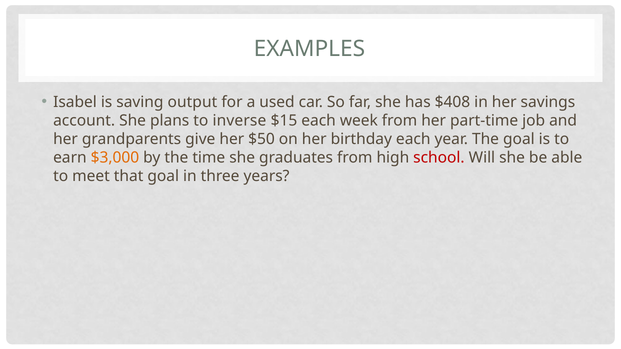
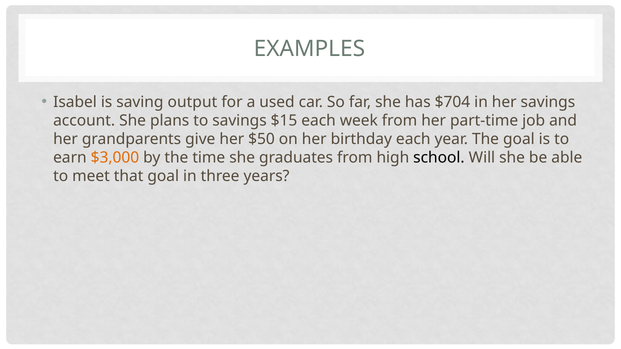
$408: $408 -> $704 (452, 102)
to inverse: inverse -> savings (240, 121)
school colour: red -> black (439, 158)
